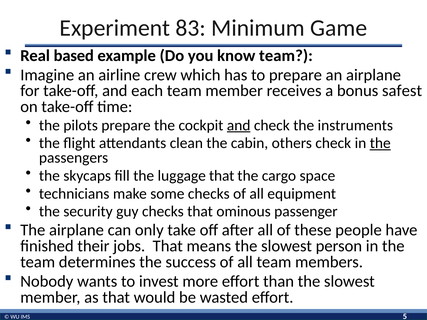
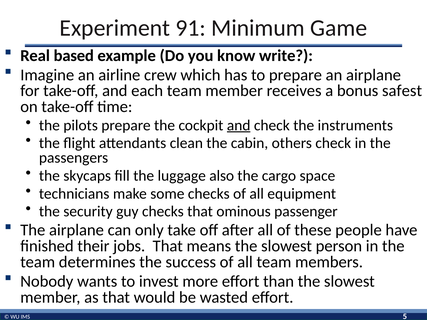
83: 83 -> 91 (191, 28)
know team: team -> write (286, 56)
the underline: present -> none (380, 143)
luggage that: that -> also (222, 176)
